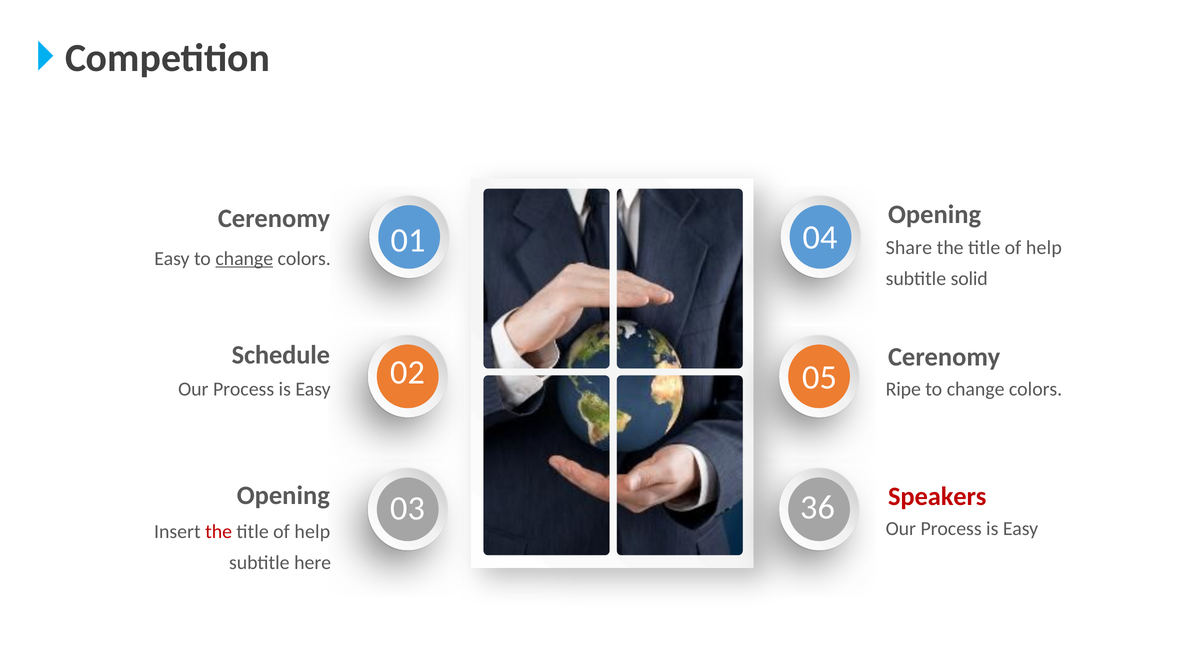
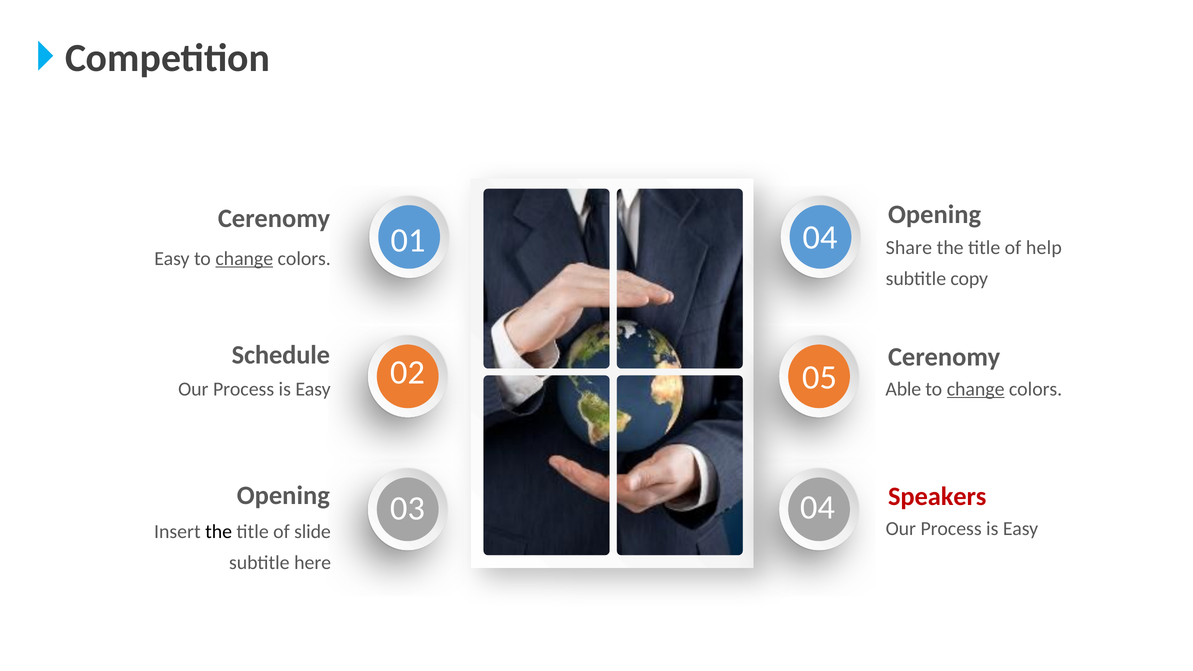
solid: solid -> copy (969, 278)
Ripe: Ripe -> Able (903, 389)
change underline: none -> present (976, 389)
03 36: 36 -> 04 (818, 507)
the colour: red -> black (219, 532)
help: help -> slide (313, 532)
